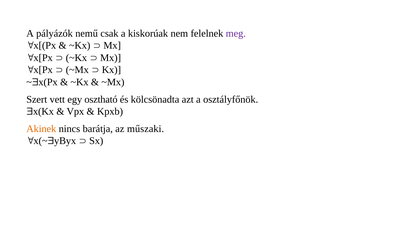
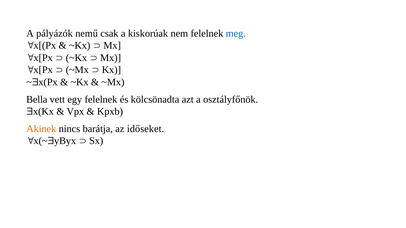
meg colour: purple -> blue (236, 34)
Szert: Szert -> Bella (37, 100)
egy osztható: osztható -> felelnek (101, 100)
műszaki: műszaki -> időseket (146, 129)
